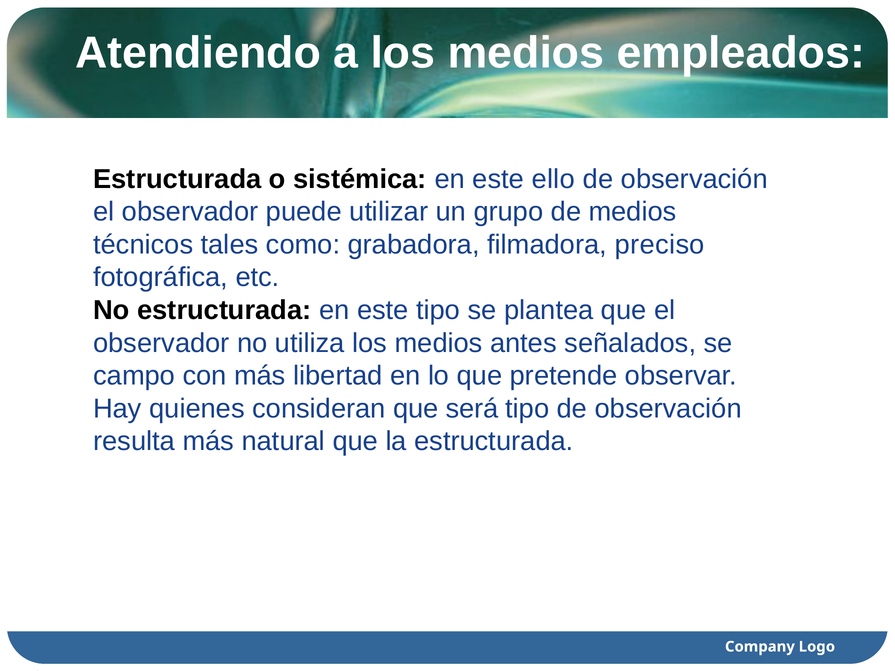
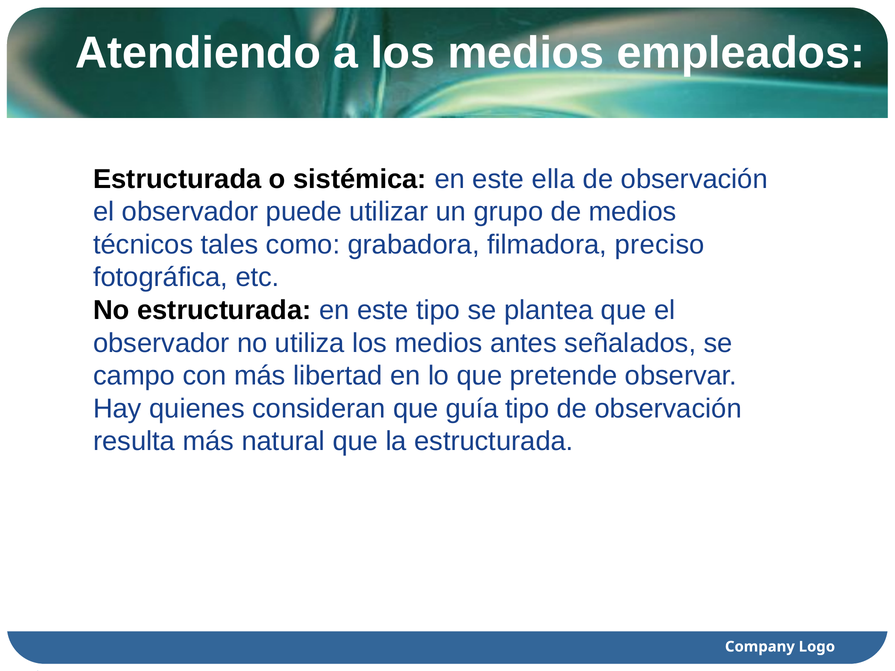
ello: ello -> ella (553, 179)
será: será -> guía (472, 409)
